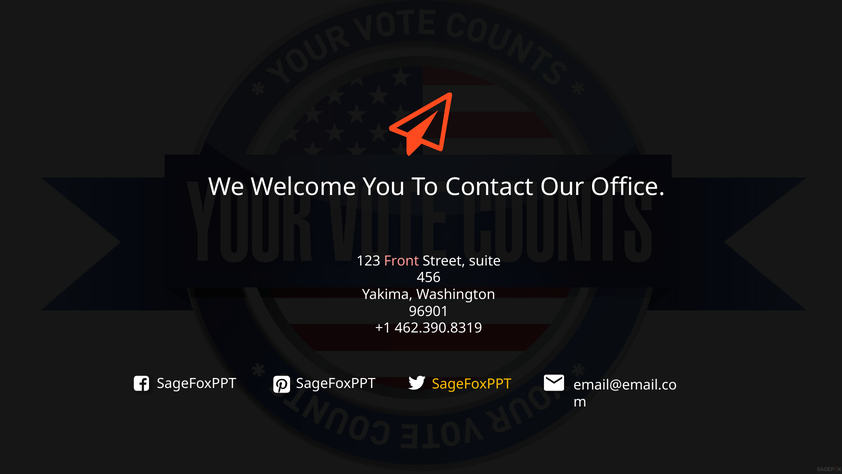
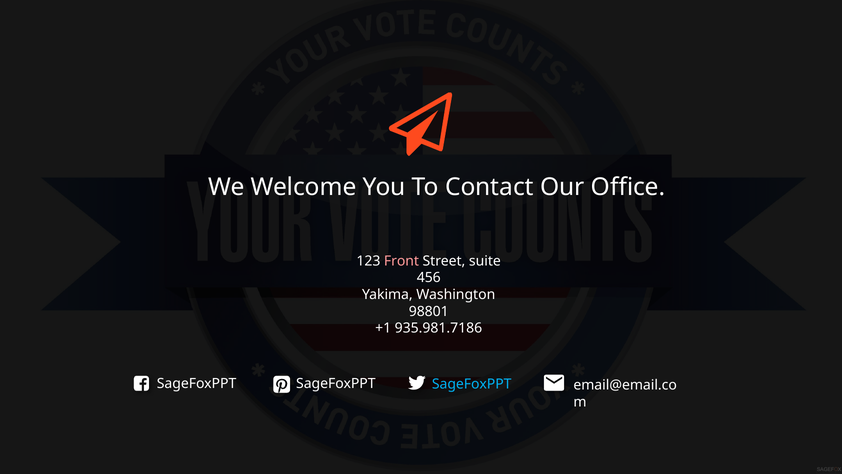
96901: 96901 -> 98801 (429, 311)
462.390.8319: 462.390.8319 -> 935.981.7186 (438, 328)
SageFoxPPT colour: yellow -> light blue (472, 384)
